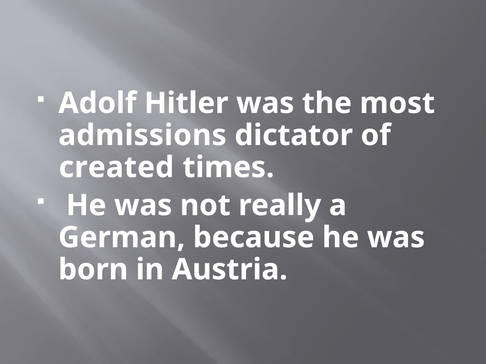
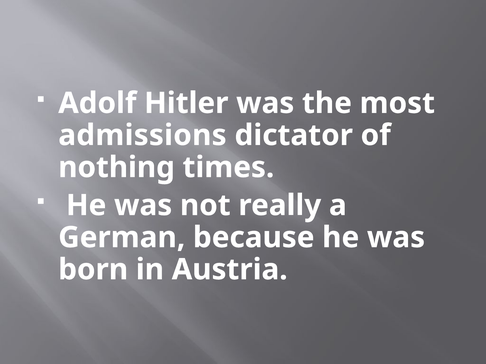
created: created -> nothing (117, 168)
